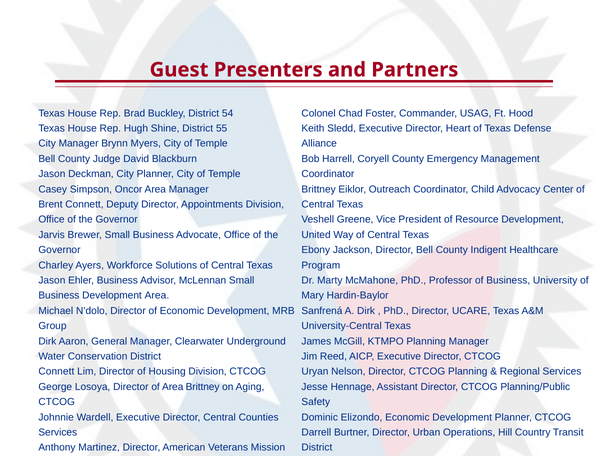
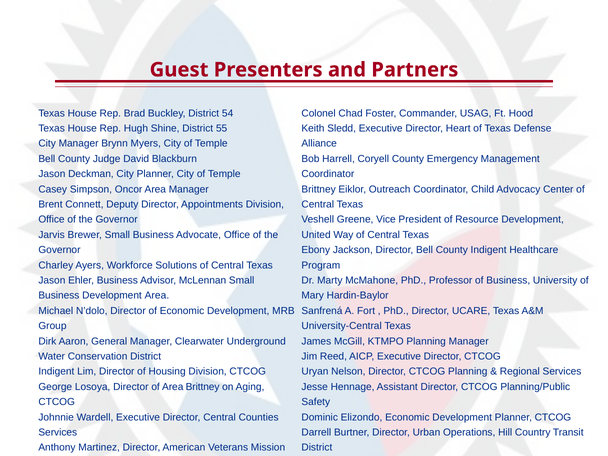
A Dirk: Dirk -> Fort (366, 311)
Connett: Connett -> Indigent (56, 372)
